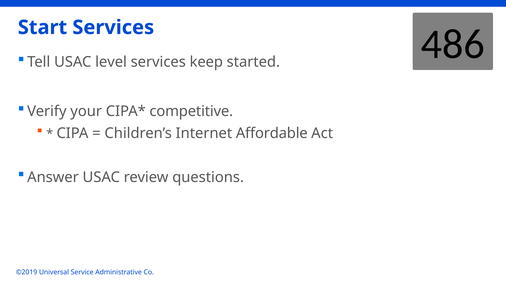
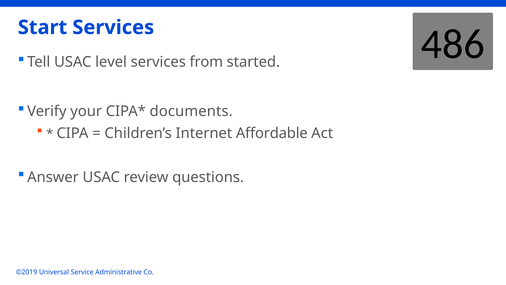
keep: keep -> from (206, 62)
competitive: competitive -> documents (191, 111)
